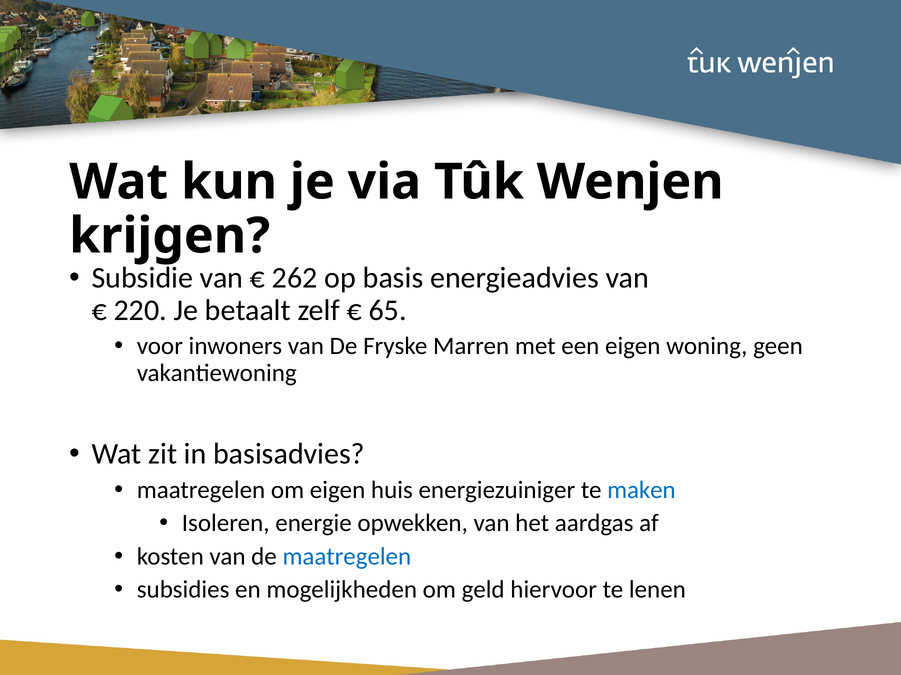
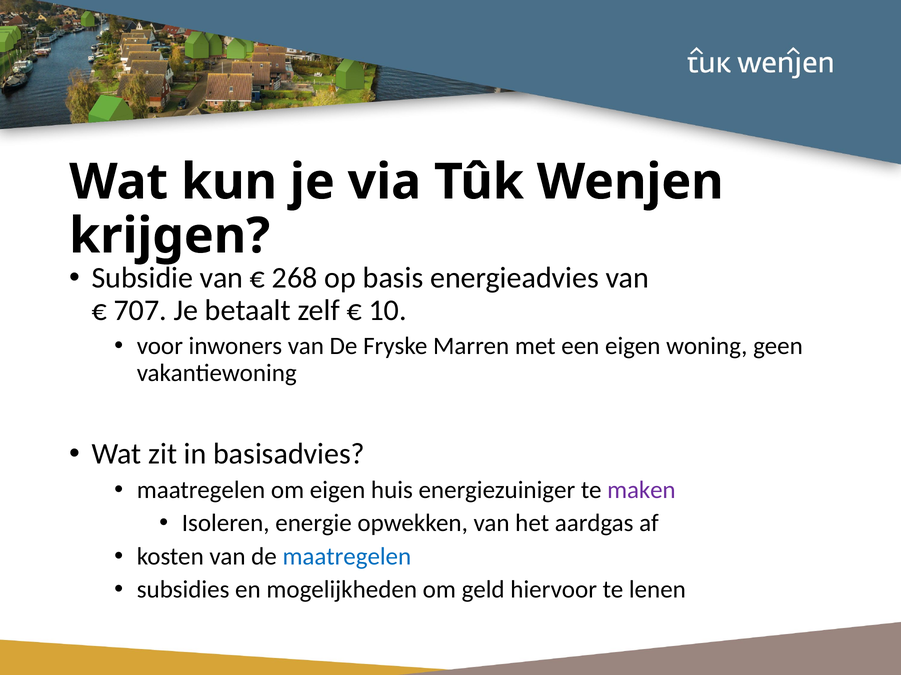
262: 262 -> 268 (295, 278)
220: 220 -> 707 (140, 311)
65: 65 -> 10 (388, 311)
maken colour: blue -> purple (641, 490)
